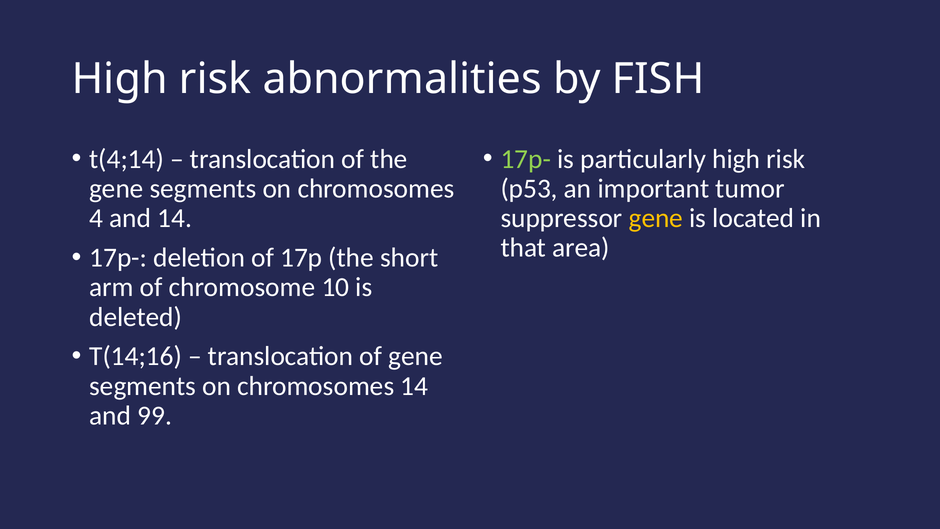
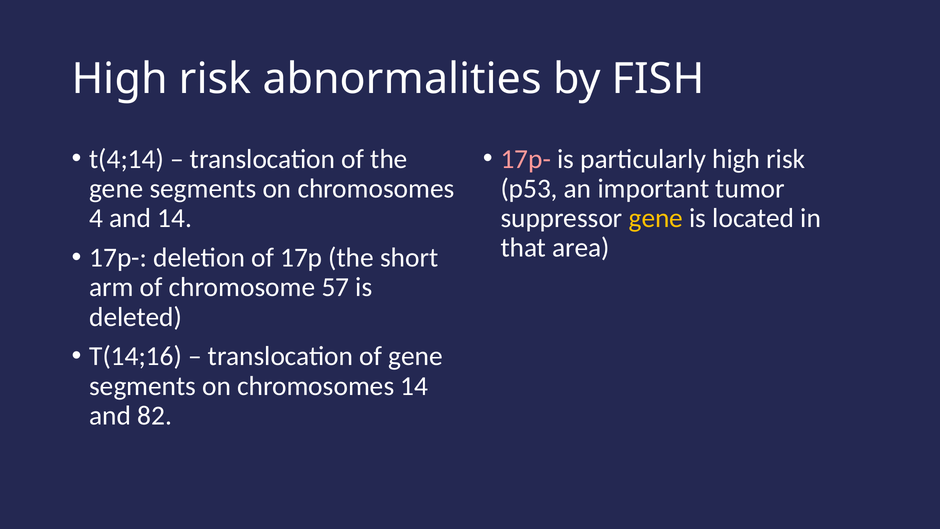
17p- colour: light green -> pink (526, 159)
10: 10 -> 57 (335, 287)
99: 99 -> 82 (155, 415)
